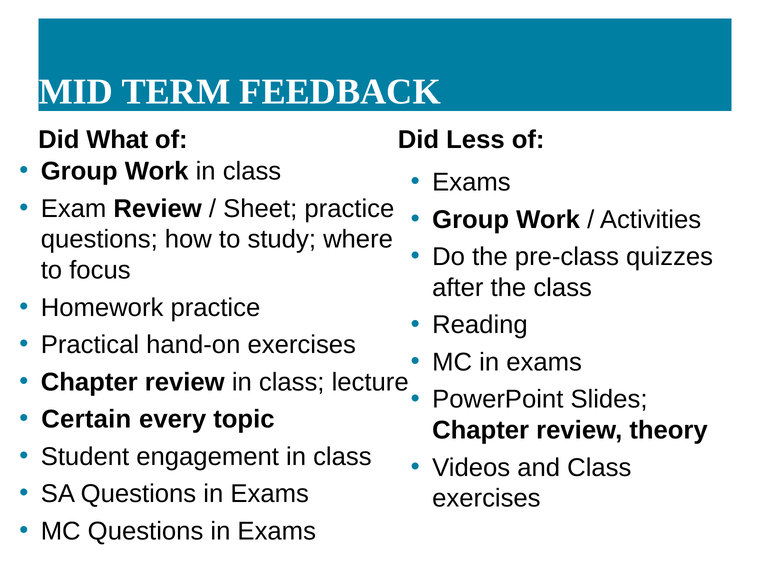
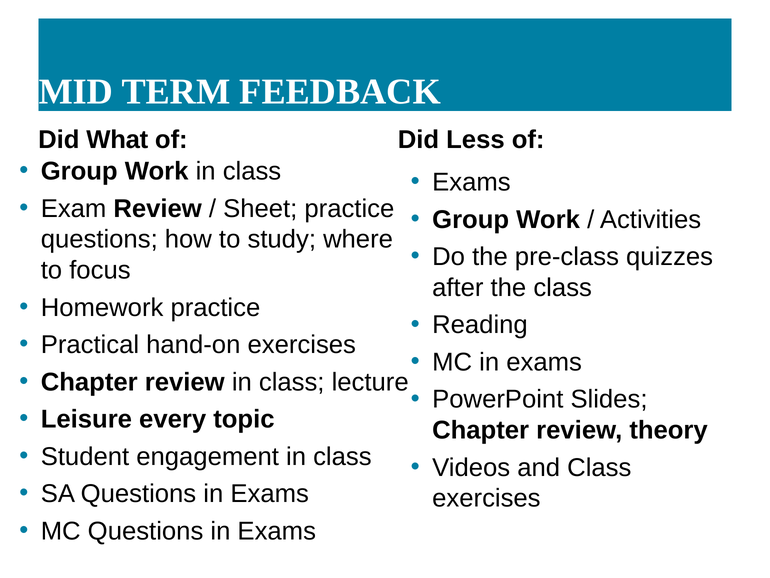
Certain: Certain -> Leisure (86, 419)
